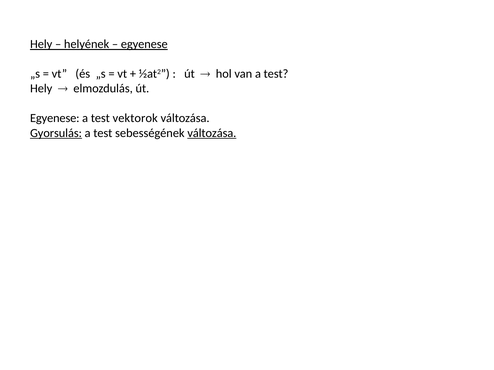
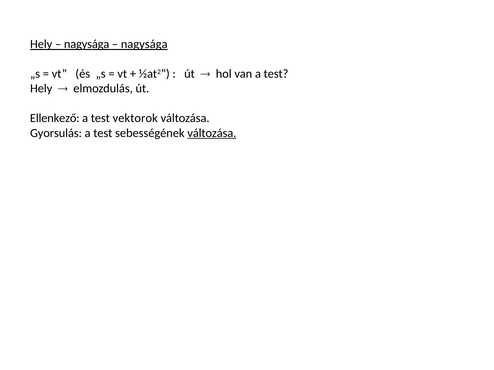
helyének: helyének -> nagysága (87, 44)
egyenese: egyenese -> nagysága (144, 44)
Egyenese: Egyenese -> Ellenkező (55, 118)
Gyorsulás underline: present -> none (56, 133)
